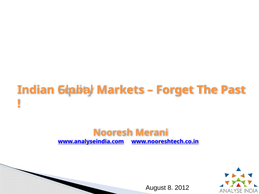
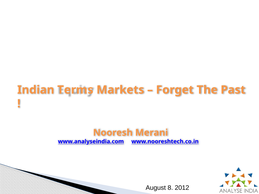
Global: Global -> Terms (75, 90)
